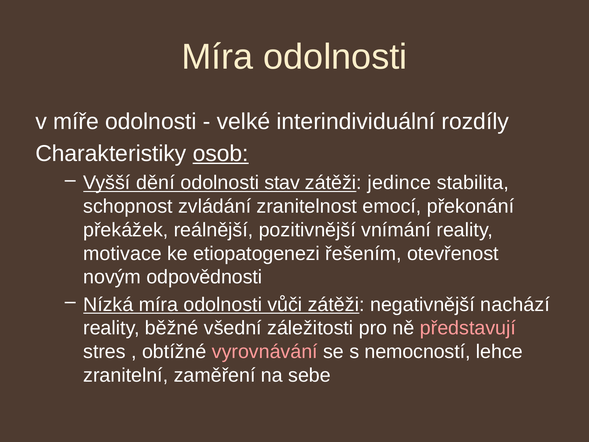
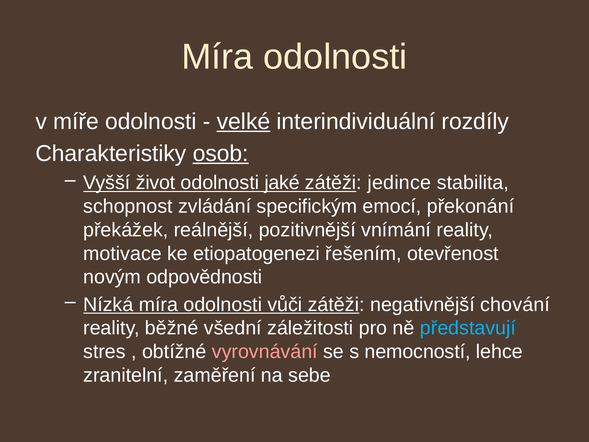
velké underline: none -> present (244, 121)
dění: dění -> život (156, 183)
stav: stav -> jaké (282, 183)
zranitelnost: zranitelnost -> specifickým (307, 206)
nachází: nachází -> chování (515, 304)
představují colour: pink -> light blue (468, 328)
